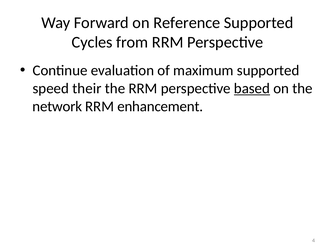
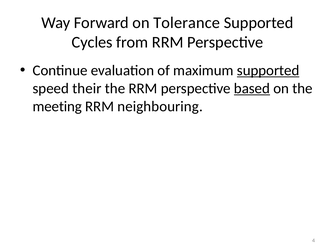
Reference: Reference -> Tolerance (187, 23)
supported underline: none -> present (268, 70)
network: network -> meeting (57, 106)
enhancement: enhancement -> neighbouring (160, 106)
